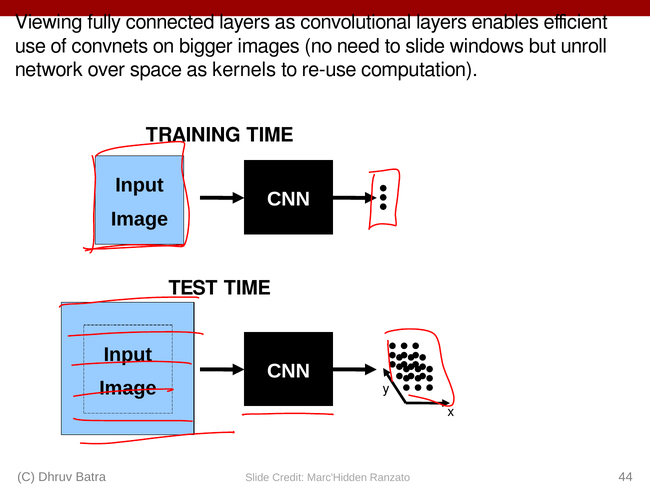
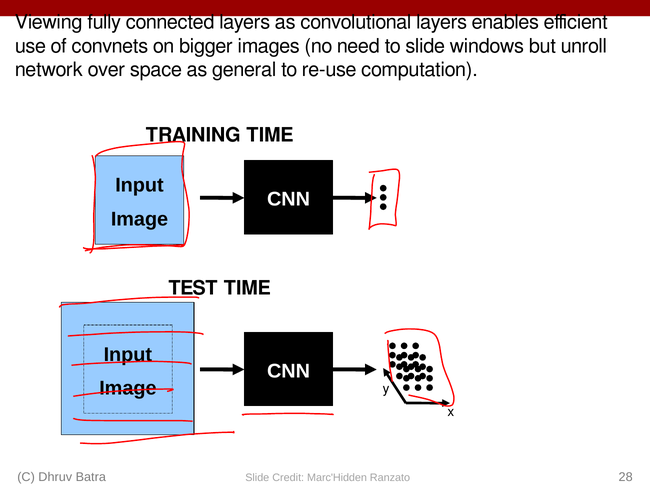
kernels: kernels -> general (244, 70)
44: 44 -> 28 (626, 478)
